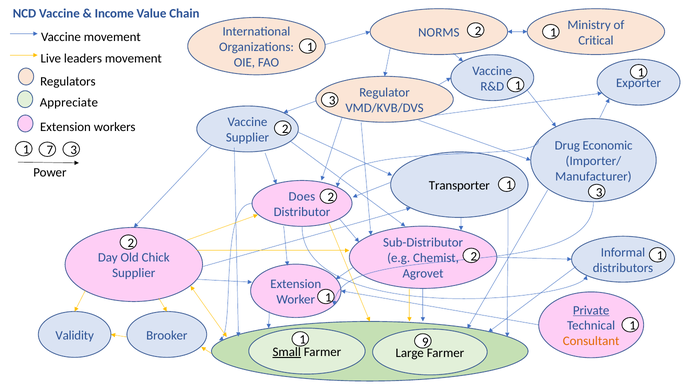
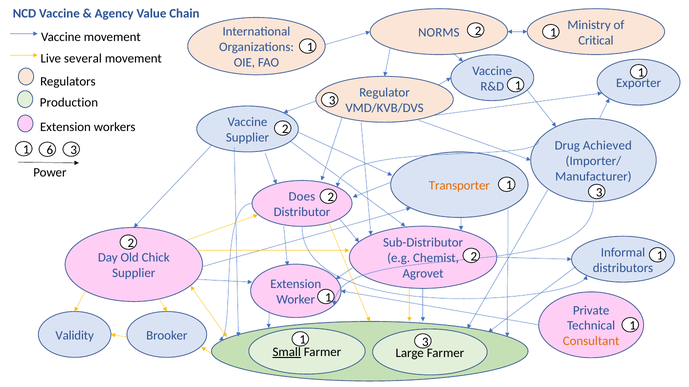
Income: Income -> Agency (114, 14)
leaders: leaders -> several (83, 58)
Appreciate: Appreciate -> Production (69, 103)
Economic: Economic -> Achieved (607, 146)
7: 7 -> 6 (50, 150)
Transporter colour: black -> orange (459, 186)
Private underline: present -> none (591, 311)
1 9: 9 -> 3 (425, 342)
